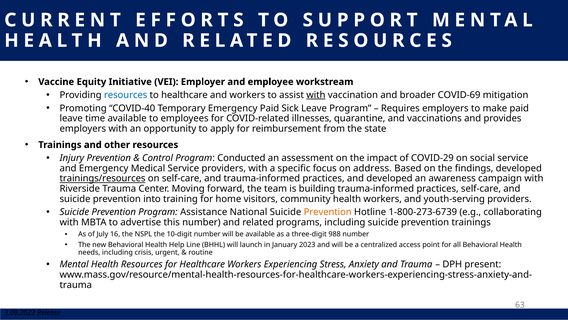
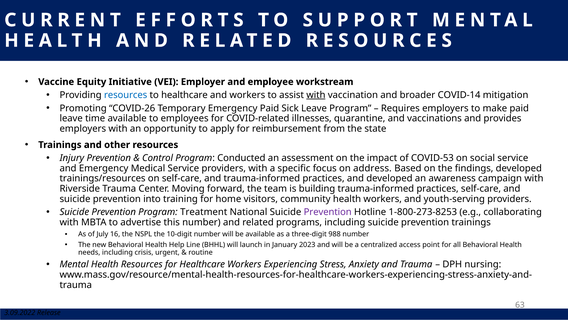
COVID-69: COVID-69 -> COVID-14 (459, 95)
COVID-40: COVID-40 -> COVID-26 (132, 108)
COVID-29: COVID-29 -> COVID-53 (432, 158)
trainings/resources underline: present -> none (103, 178)
Assistance: Assistance -> Treatment (204, 212)
Prevention colour: orange -> purple (328, 212)
1-800-273-6739: 1-800-273-6739 -> 1-800-273-8253 (423, 212)
present: present -> nursing (483, 264)
